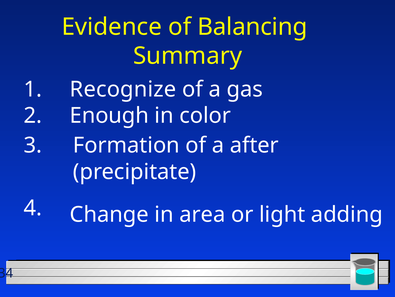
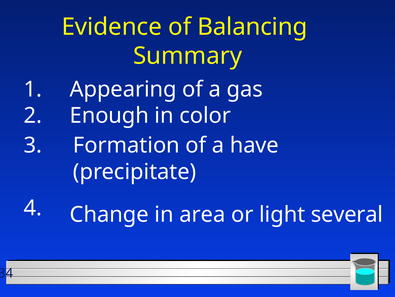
Recognize: Recognize -> Appearing (123, 89)
after: after -> have (254, 145)
adding: adding -> several (347, 214)
